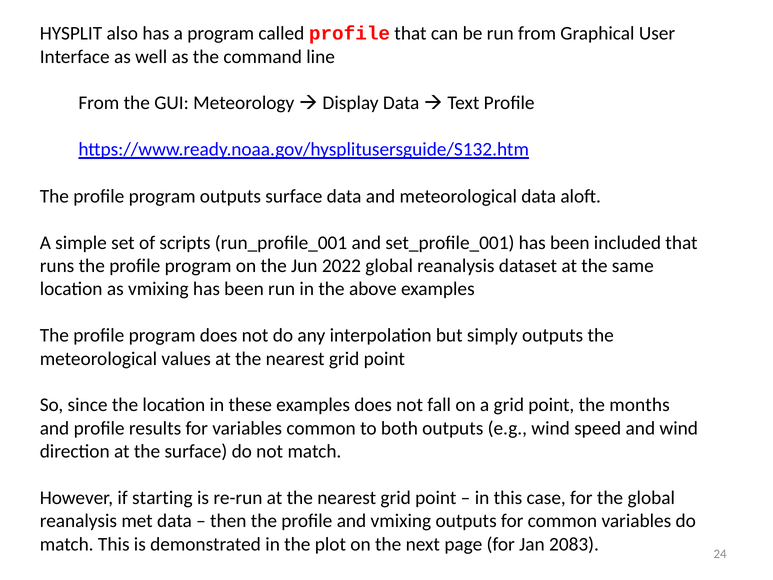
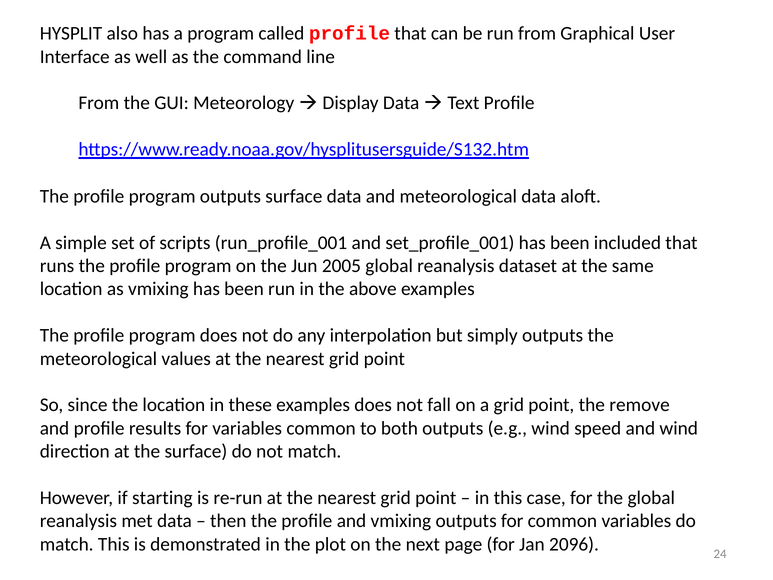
2022: 2022 -> 2005 (341, 266)
months: months -> remove (640, 405)
2083: 2083 -> 2096 (574, 544)
